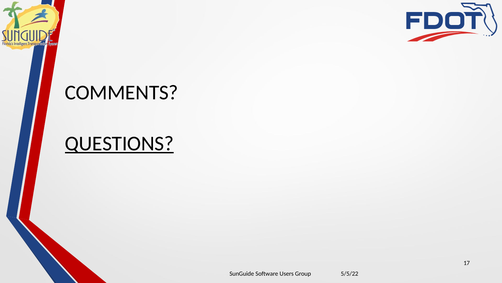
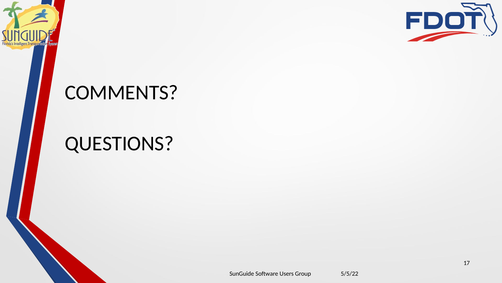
QUESTIONS underline: present -> none (119, 143)
